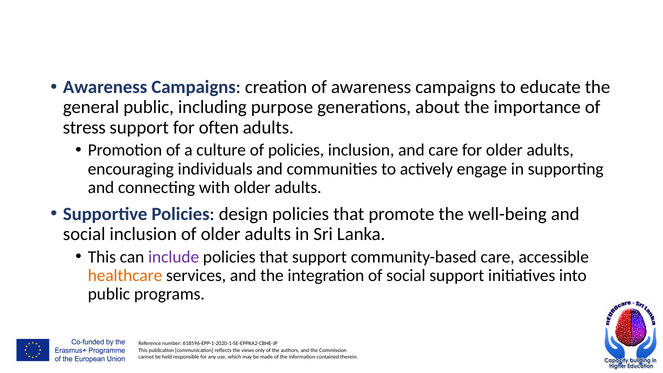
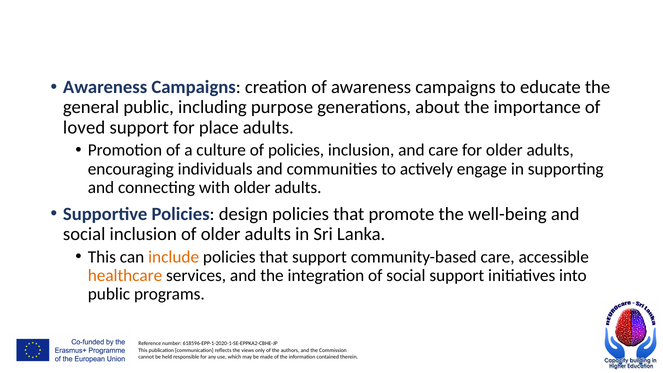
stress: stress -> loved (84, 127)
often: often -> place (219, 127)
include colour: purple -> orange (174, 257)
